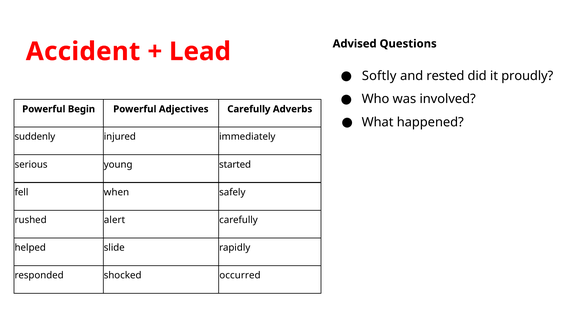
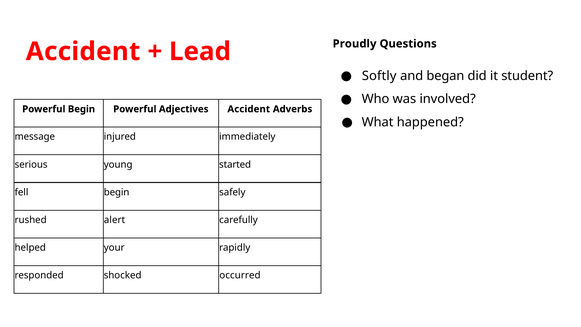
Advised: Advised -> Proudly (355, 44)
rested: rested -> began (445, 76)
proudly: proudly -> student (527, 76)
Adjectives Carefully: Carefully -> Accident (249, 109)
suddenly: suddenly -> message (35, 137)
fell when: when -> begin (117, 192)
slide: slide -> your (114, 248)
